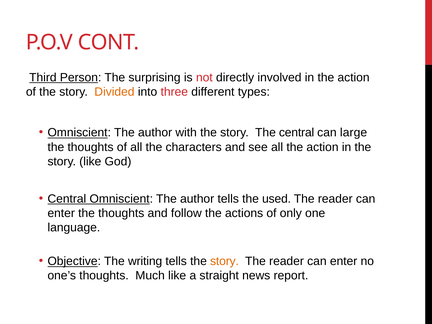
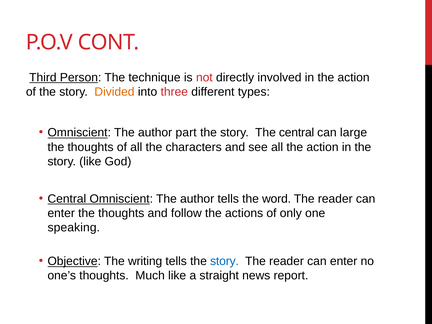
surprising: surprising -> technique (155, 77)
with: with -> part (186, 133)
used: used -> word (277, 199)
language: language -> speaking (74, 228)
story colour: orange -> blue (224, 261)
